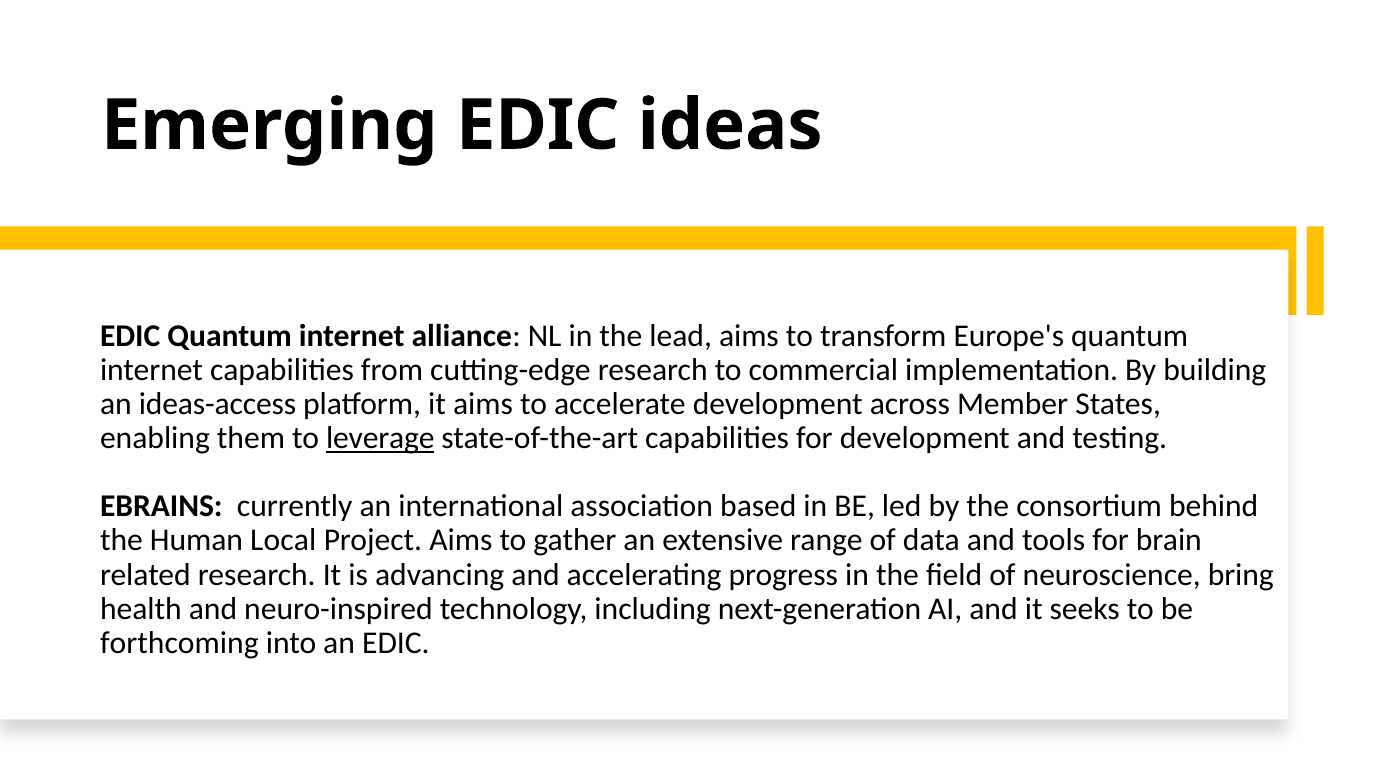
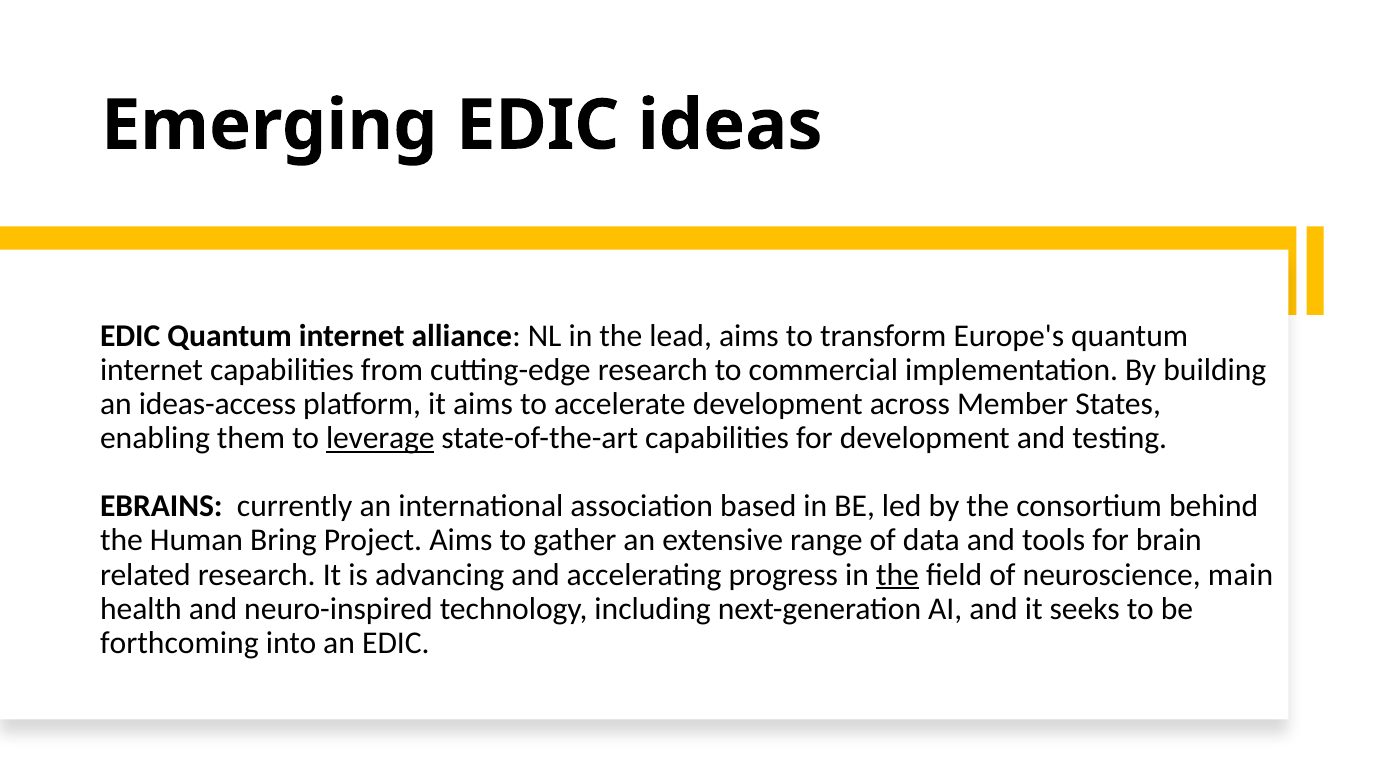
Local: Local -> Bring (283, 540)
the underline: none -> present (898, 574)
bring: bring -> main (1241, 574)
